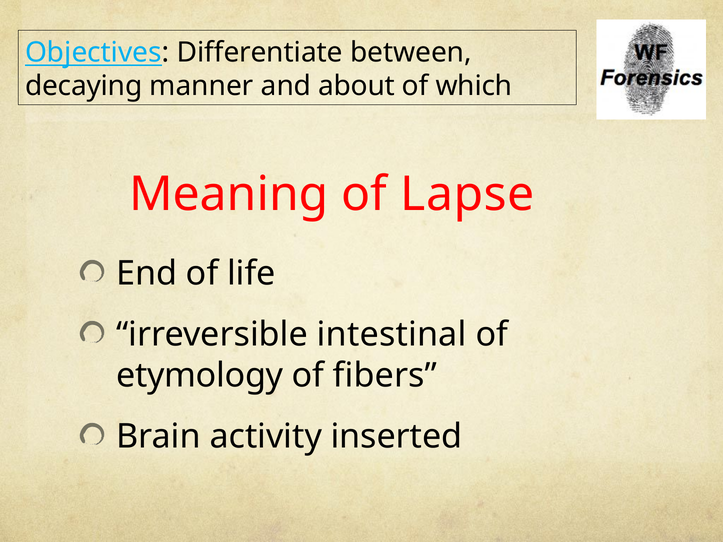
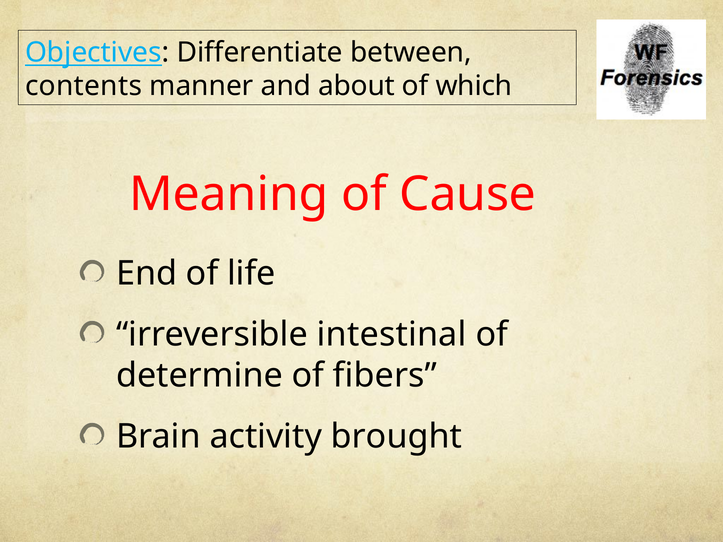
decaying: decaying -> contents (84, 86)
Lapse: Lapse -> Cause (468, 194)
etymology: etymology -> determine (200, 376)
inserted: inserted -> brought (396, 437)
